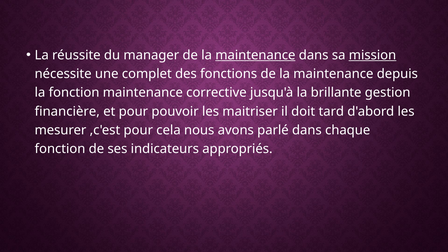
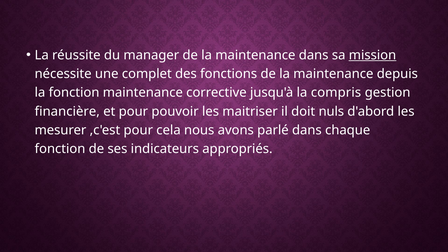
maintenance underline: present -> none (255, 55)
brillante: brillante -> compris (336, 93)
tard: tard -> nuls (331, 111)
